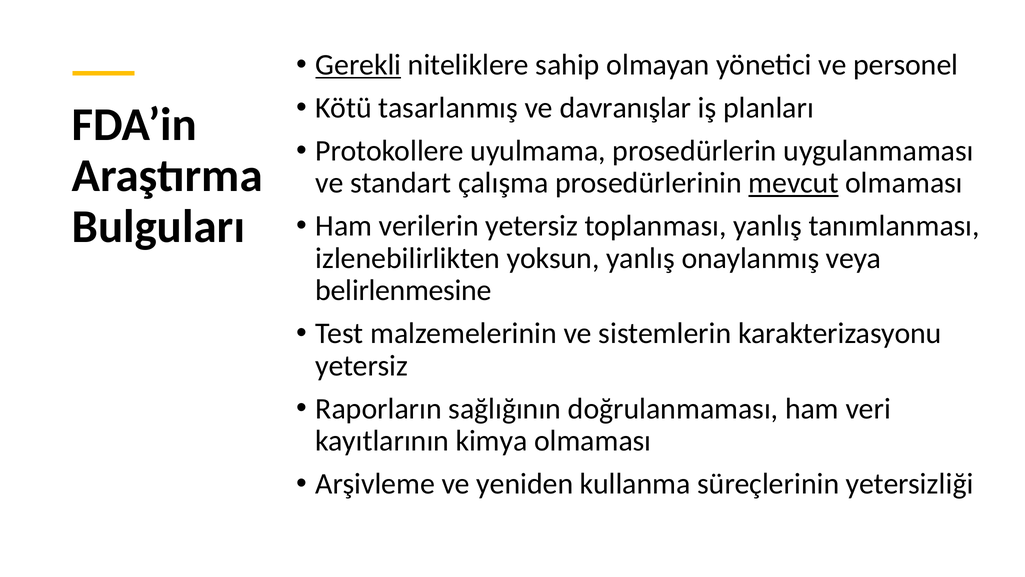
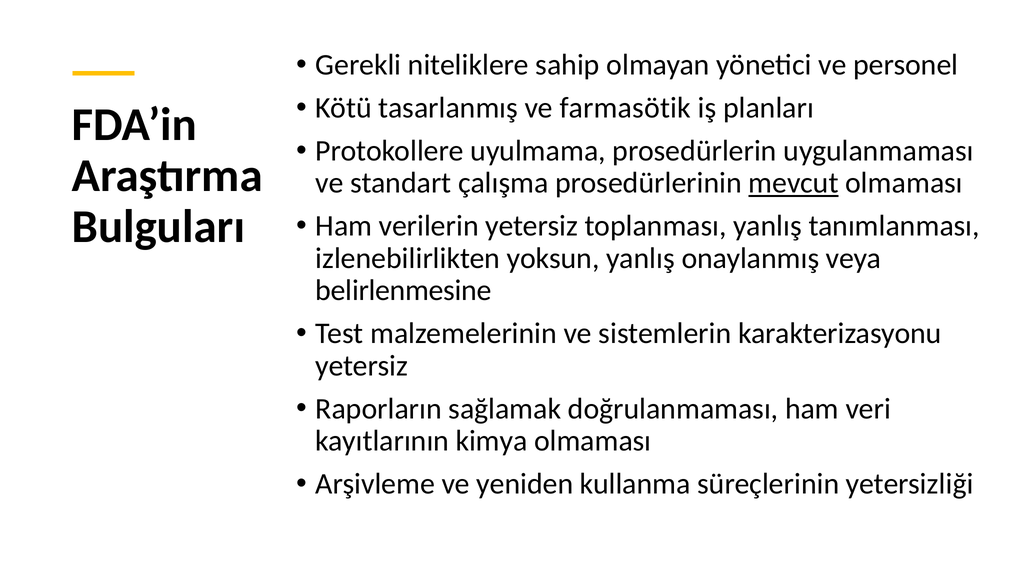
Gerekli underline: present -> none (358, 65)
davranışlar: davranışlar -> farmasötik (625, 108)
sağlığının: sağlığının -> sağlamak (505, 408)
